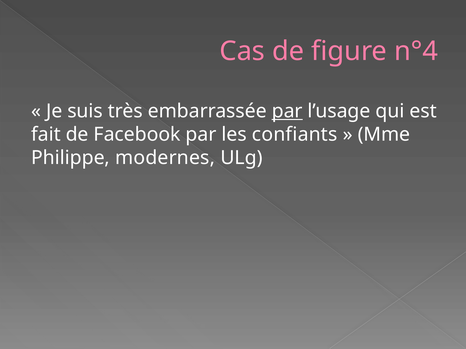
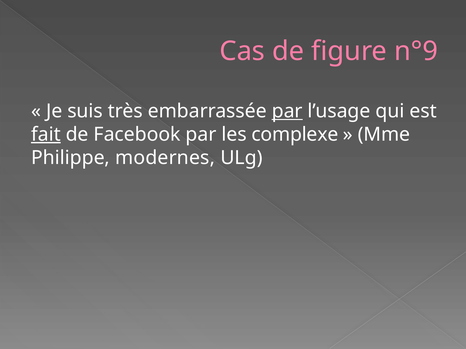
n°4: n°4 -> n°9 (416, 51)
fait underline: none -> present (46, 135)
confiants: confiants -> complexe (295, 135)
